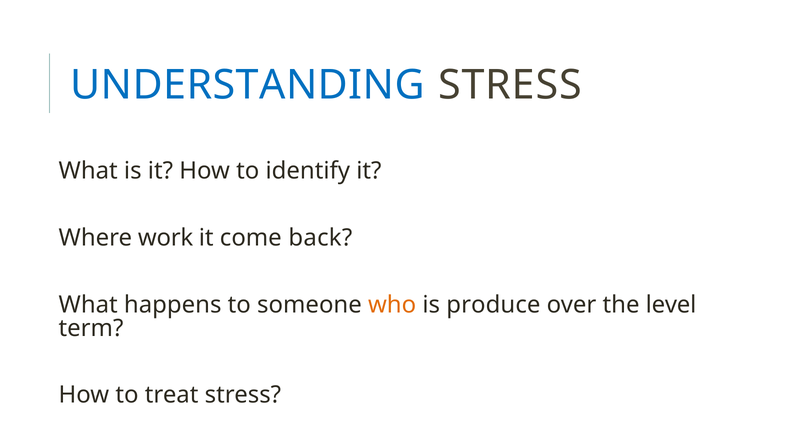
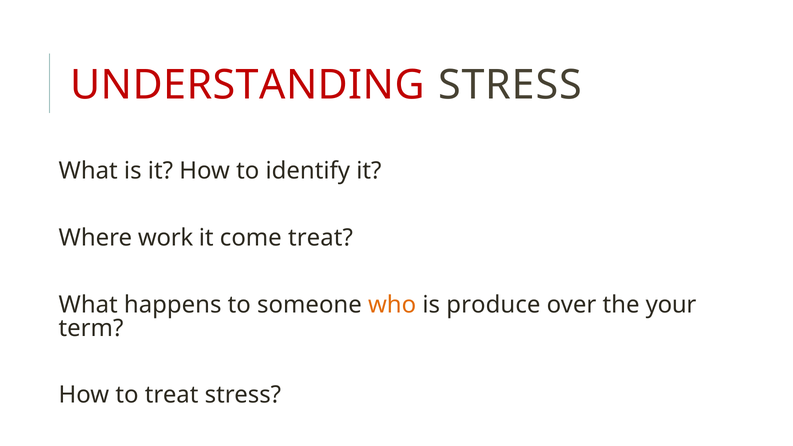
UNDERSTANDING colour: blue -> red (247, 85)
come back: back -> treat (320, 238)
level: level -> your (671, 305)
